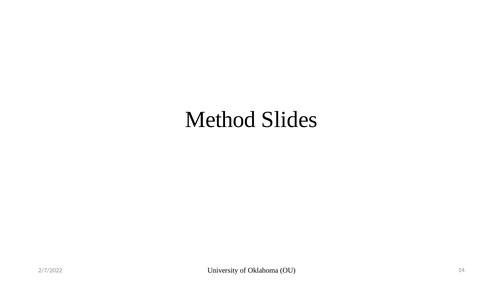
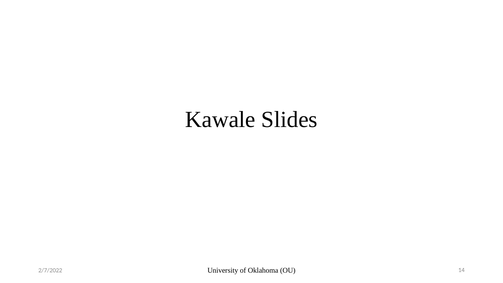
Method: Method -> Kawale (220, 120)
